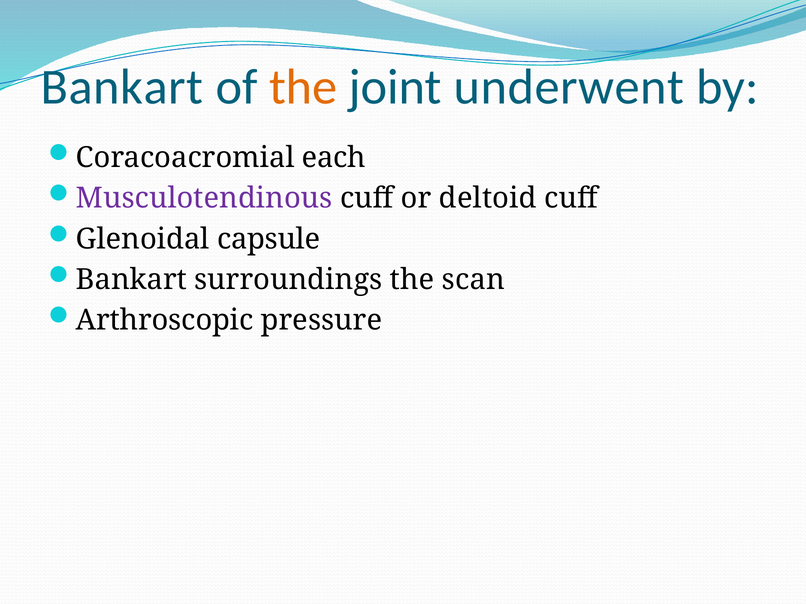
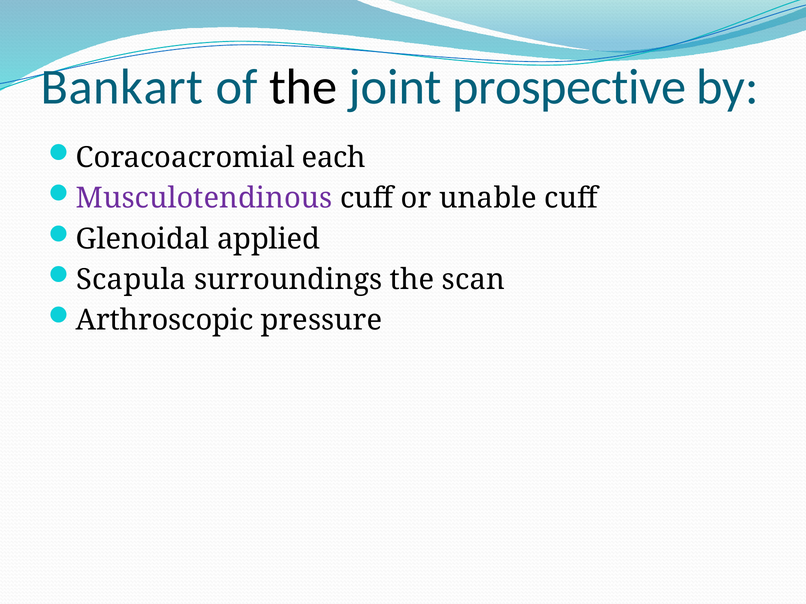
the colour: orange -> black (303, 87)
underwent: underwent -> prospective (569, 87)
deltoid: deltoid -> unable (488, 198)
capsule: capsule -> applied (269, 239)
Bankart: Bankart -> Scapula (131, 280)
